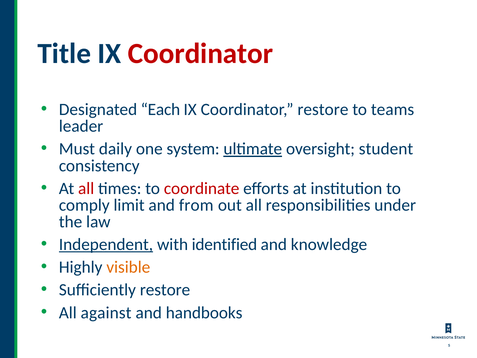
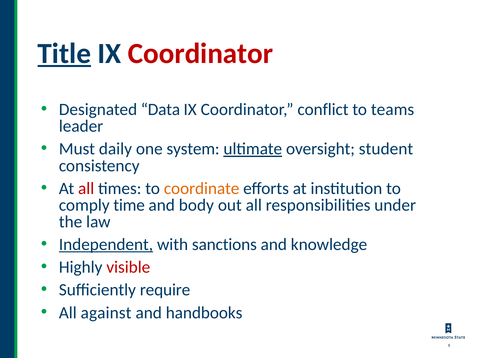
Title underline: none -> present (64, 53)
Each: Each -> Data (160, 109)
Coordinator restore: restore -> conflict (323, 109)
coordinate colour: red -> orange (202, 188)
limit: limit -> time (129, 205)
from: from -> body (196, 205)
identified: identified -> sanctions (224, 244)
visible colour: orange -> red (128, 267)
Sufficiently restore: restore -> require (165, 290)
